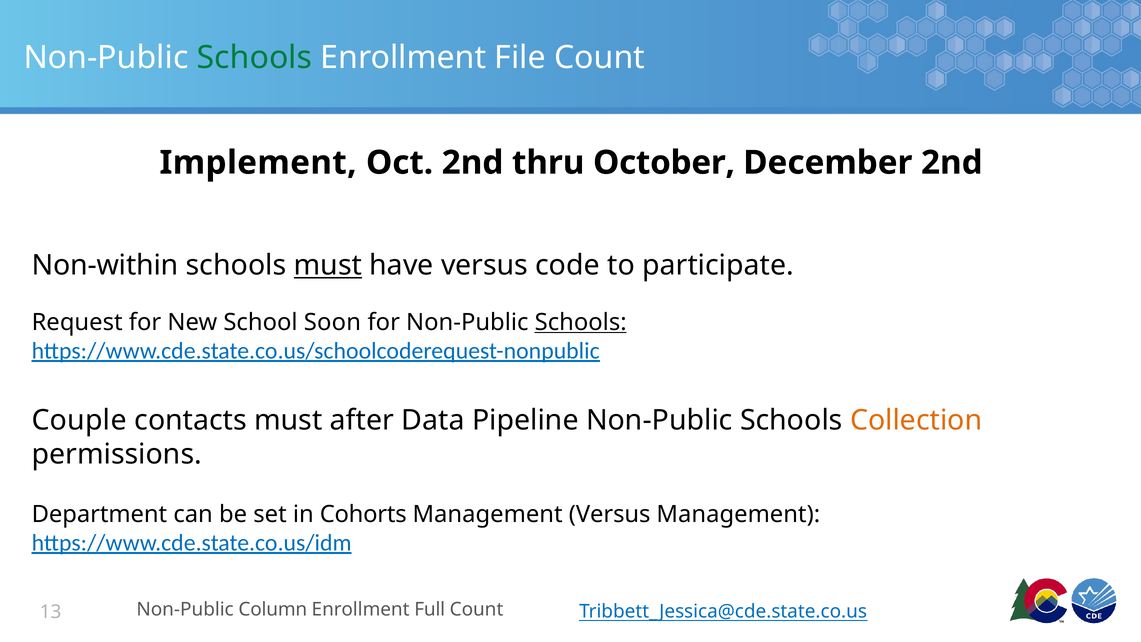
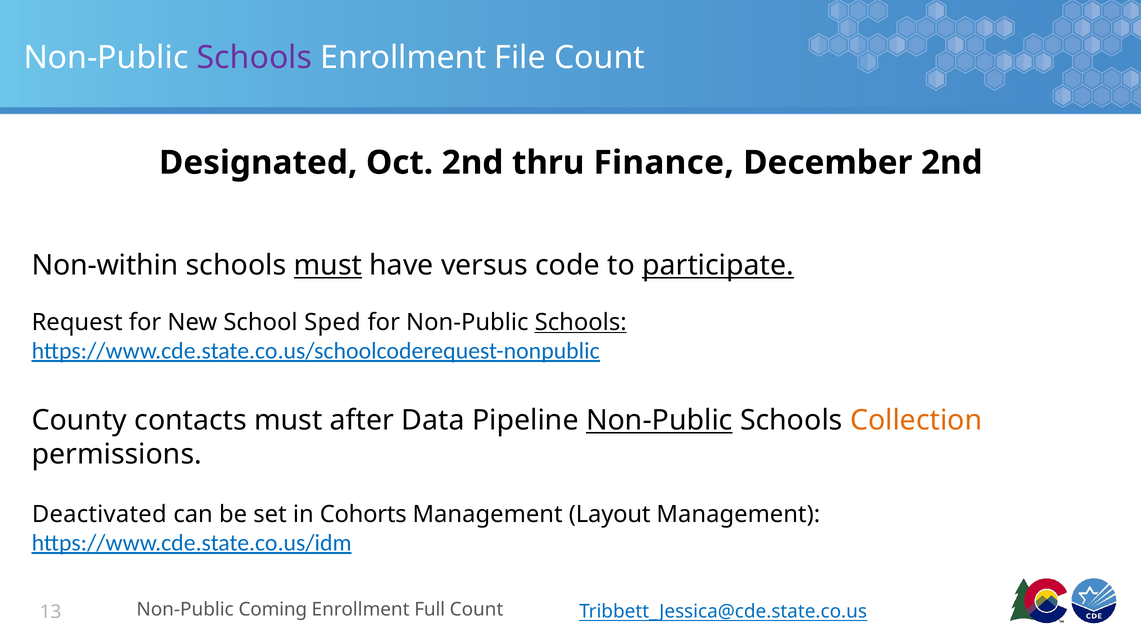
Schools colour: green -> purple (254, 57)
Implement: Implement -> Designated (258, 163)
October: October -> Finance (664, 163)
participate underline: none -> present (718, 265)
Soon: Soon -> Sped (332, 322)
Couple: Couple -> County (79, 420)
Non-Public underline: none -> present (659, 420)
Department: Department -> Deactivated (99, 514)
Management Versus: Versus -> Layout (610, 514)
Column: Column -> Coming (273, 609)
